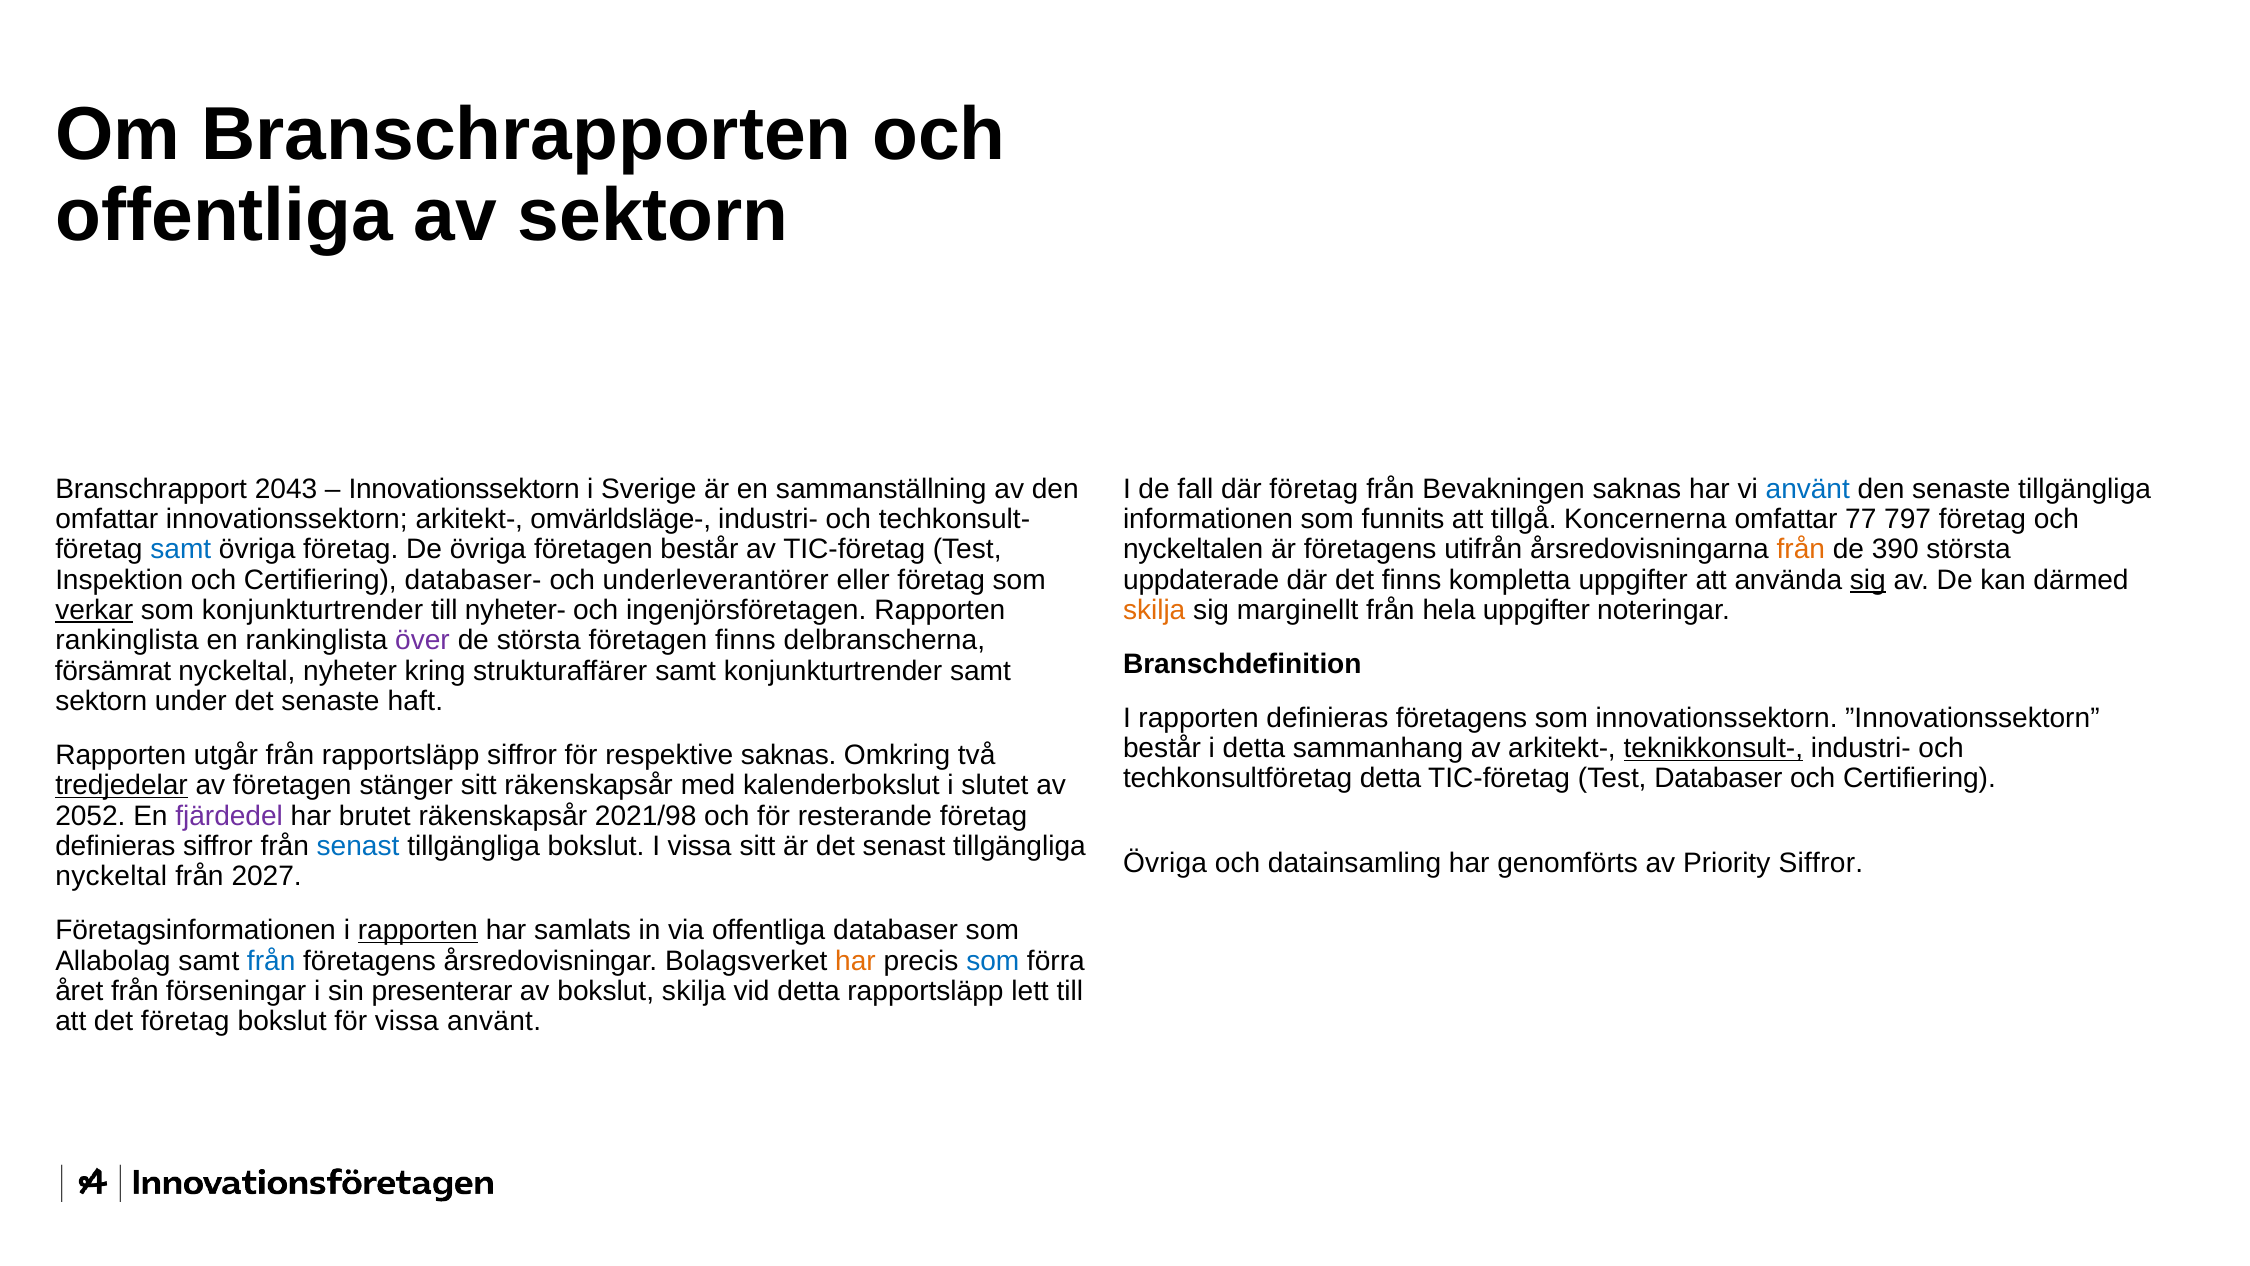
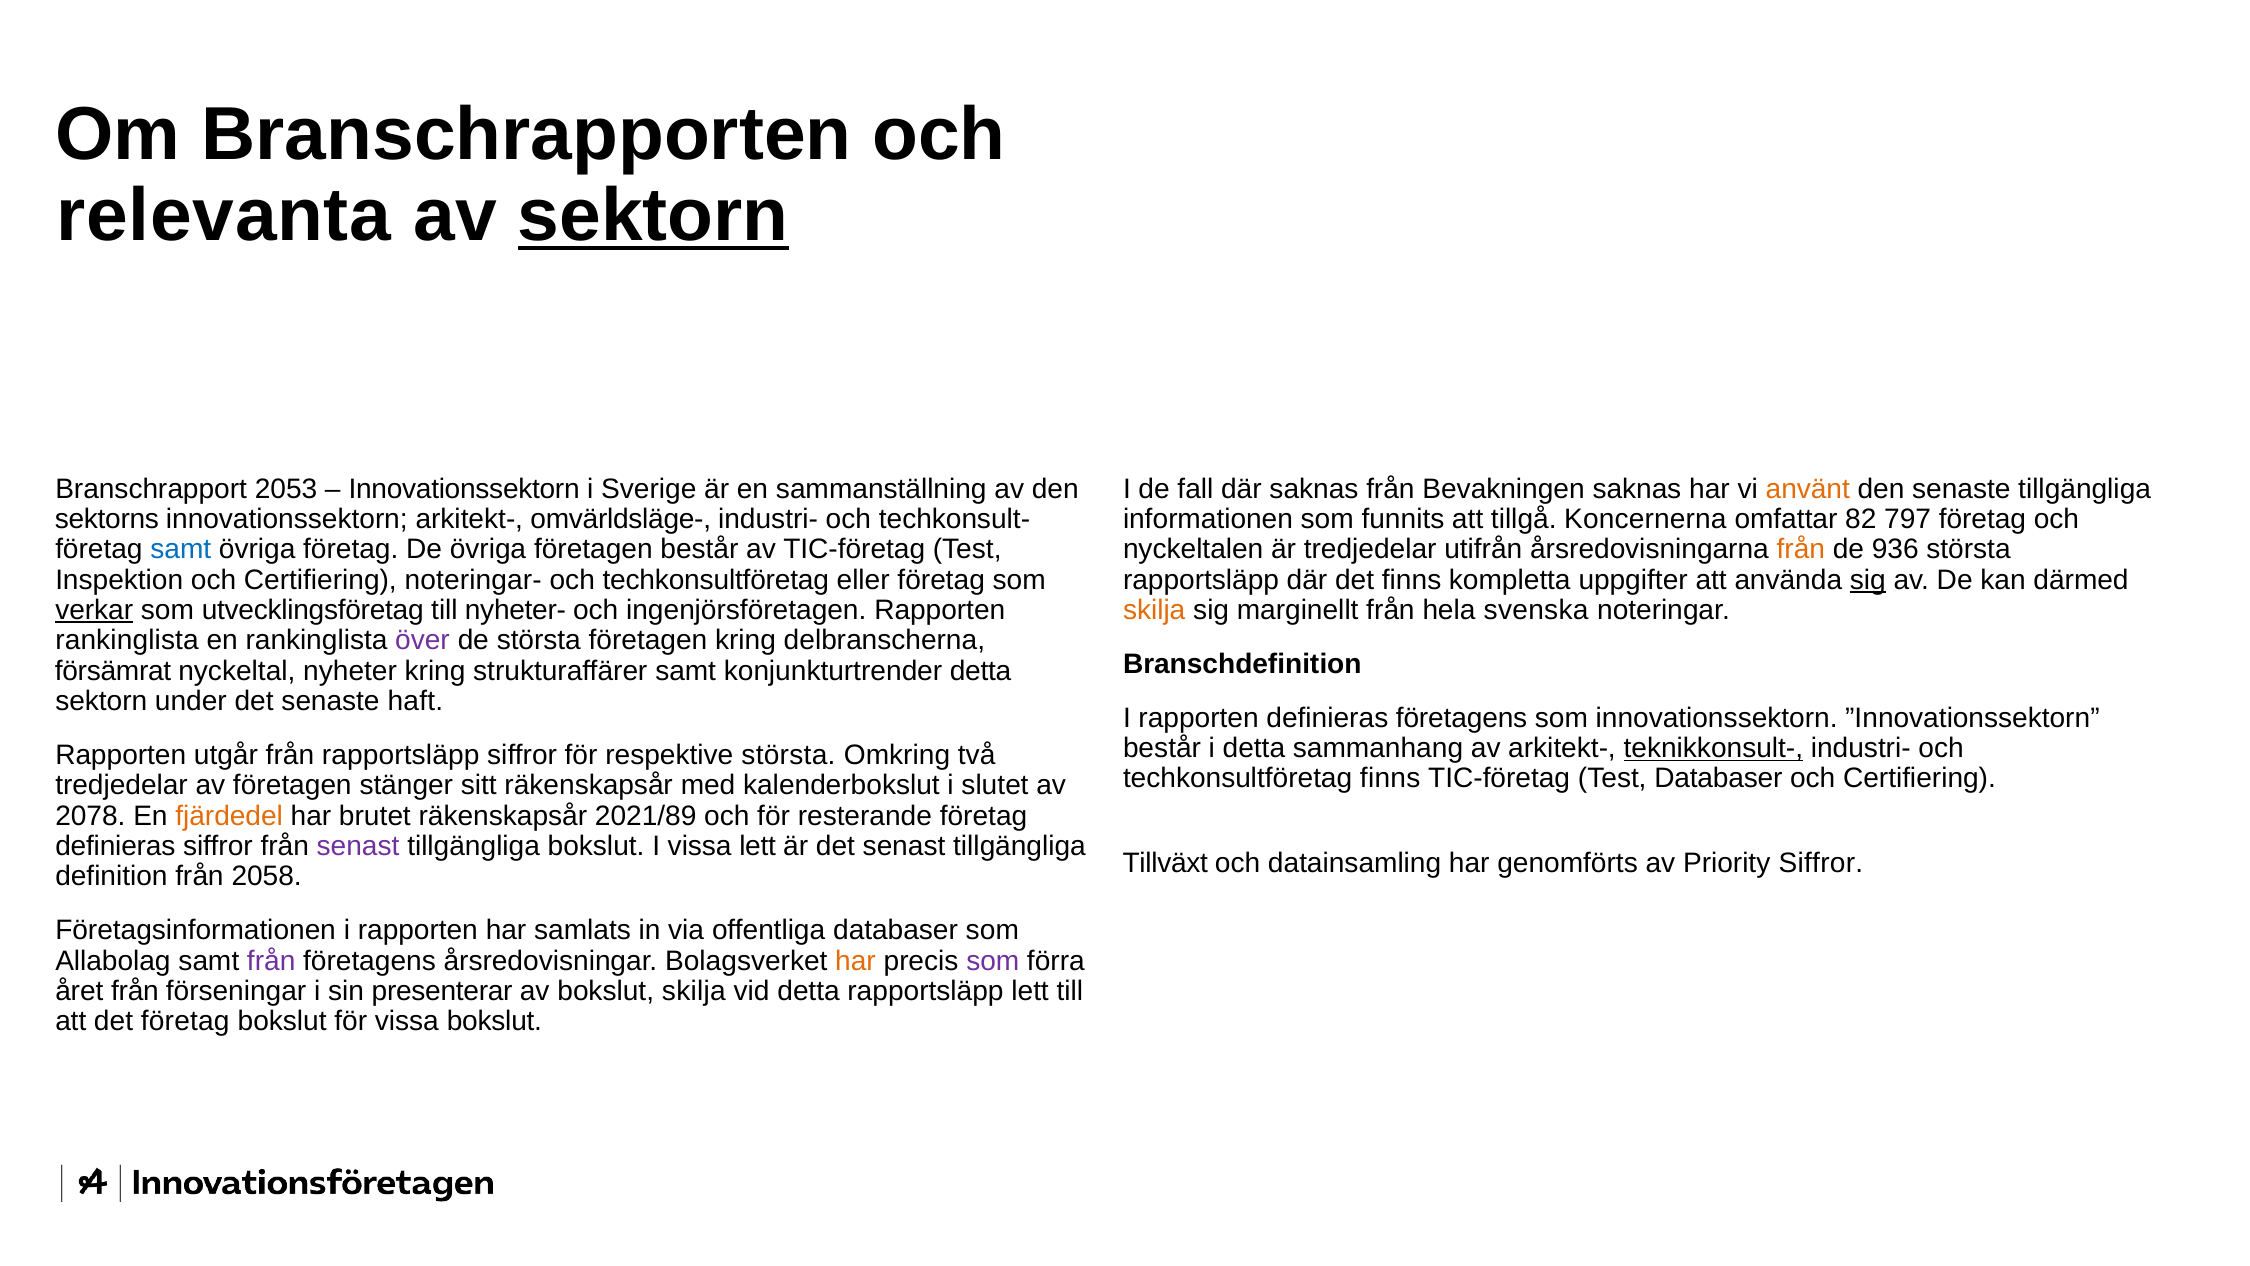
offentliga: offentliga -> relevanta (224, 216)
sektorn underline: none -> present (653, 216)
2043: 2043 -> 2053 (286, 489)
där företag: företag -> saknas (1314, 489)
använt colour: blue -> orange (1808, 489)
omfattar: omfattar -> sektorns (107, 519)
77: 77 -> 82 (1861, 519)
är företagens: företagens -> tredjedelar (1370, 549)
390: 390 -> 936 (1895, 549)
databaser-: databaser- -> noteringar- (473, 580)
underleverantörer: underleverantörer -> techkonsultföretag (716, 580)
uppdaterade: uppdaterade -> rapportsläpp (1201, 580)
som konjunkturtrender: konjunkturtrender -> utvecklingsföretag (313, 610)
hela uppgifter: uppgifter -> svenska (1536, 610)
företagen finns: finns -> kring (746, 640)
konjunkturtrender samt: samt -> detta (981, 671)
respektive saknas: saknas -> största (788, 755)
techkonsultföretag detta: detta -> finns (1390, 778)
tredjedelar underline: present -> none (122, 785)
2052: 2052 -> 2078 (90, 816)
fjärdedel colour: purple -> orange (229, 816)
2021/98: 2021/98 -> 2021/89 (646, 816)
senast colour: blue -> purple (358, 846)
vissa sitt: sitt -> lett (758, 846)
Övriga: Övriga -> Tillväxt (1165, 863)
nyckeltal: nyckeltal -> definition (111, 876)
2027: 2027 -> 2058 (267, 876)
rapporten underline: present -> none (418, 930)
från colour: blue -> purple (271, 961)
som colour: blue -> purple (993, 961)
vissa använt: använt -> bokslut (494, 1021)
